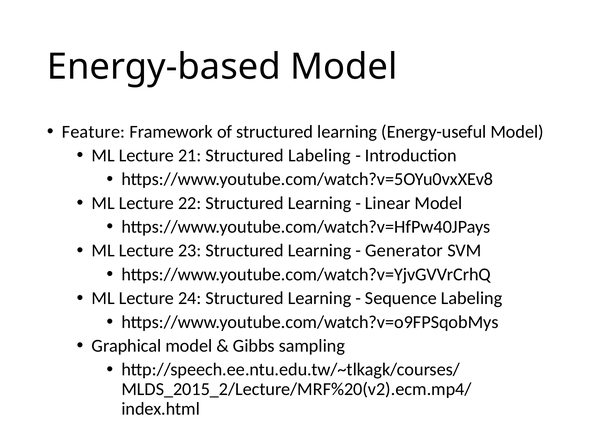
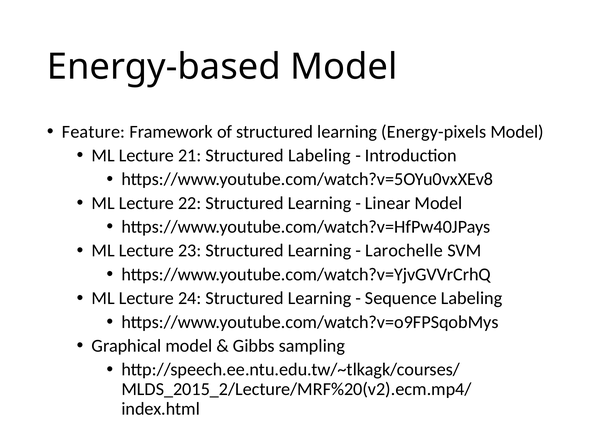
Energy-useful: Energy-useful -> Energy-pixels (434, 132)
Generator: Generator -> Larochelle (404, 251)
